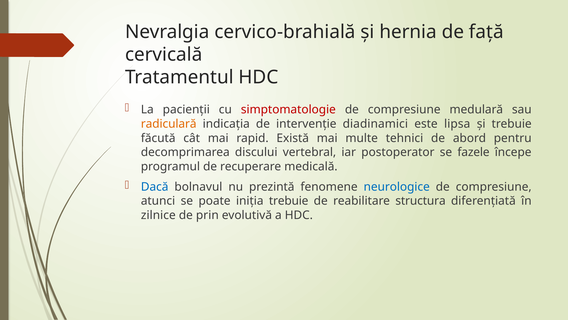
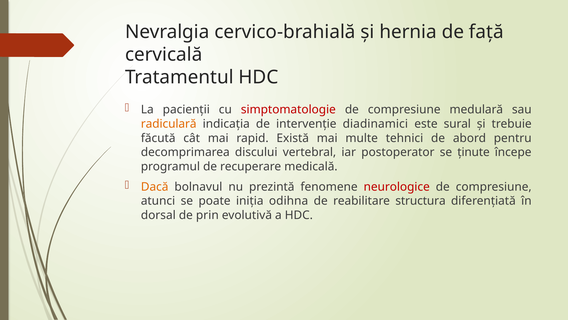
lipsa: lipsa -> sural (457, 124)
fazele: fazele -> ținute (474, 152)
Dacă colour: blue -> orange (155, 187)
neurologice colour: blue -> red (397, 187)
iniția trebuie: trebuie -> odihna (289, 201)
zilnice: zilnice -> dorsal (158, 215)
